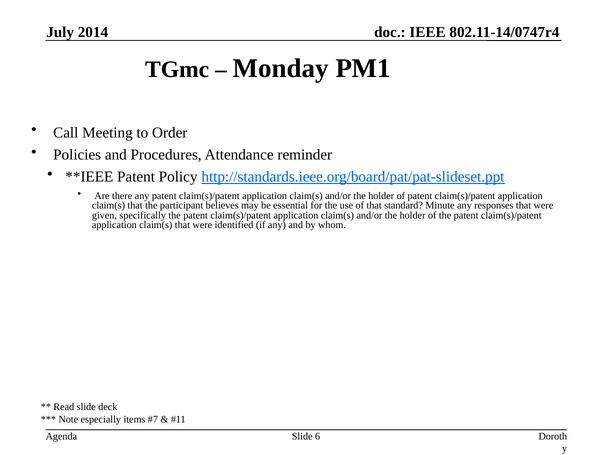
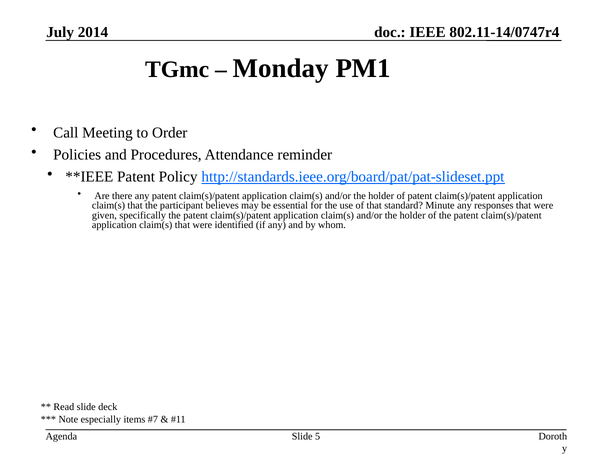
6: 6 -> 5 (318, 437)
